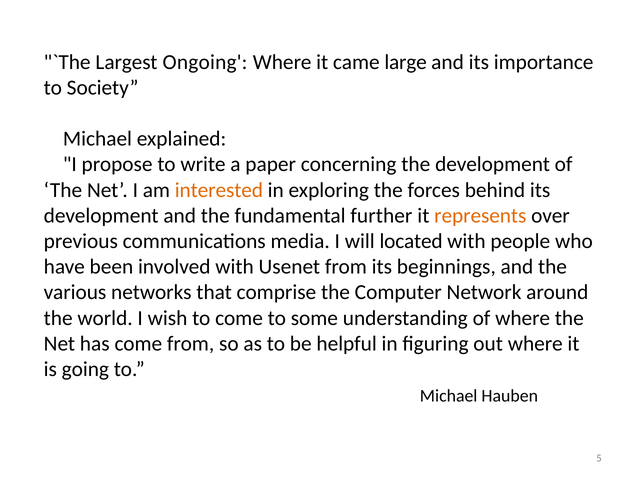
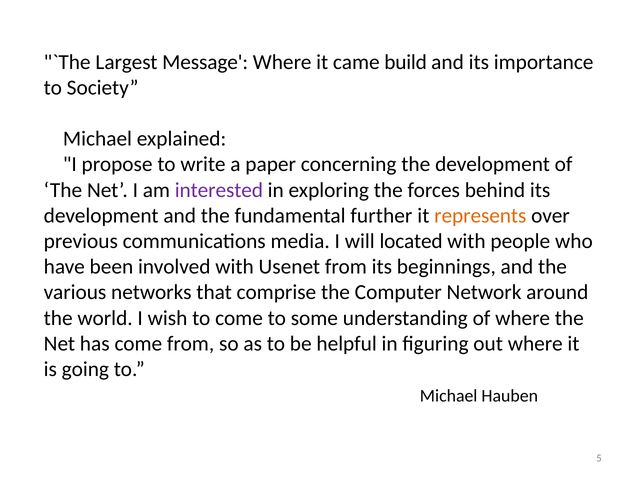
Ongoing: Ongoing -> Message (205, 62)
large: large -> build (406, 62)
interested colour: orange -> purple (219, 190)
